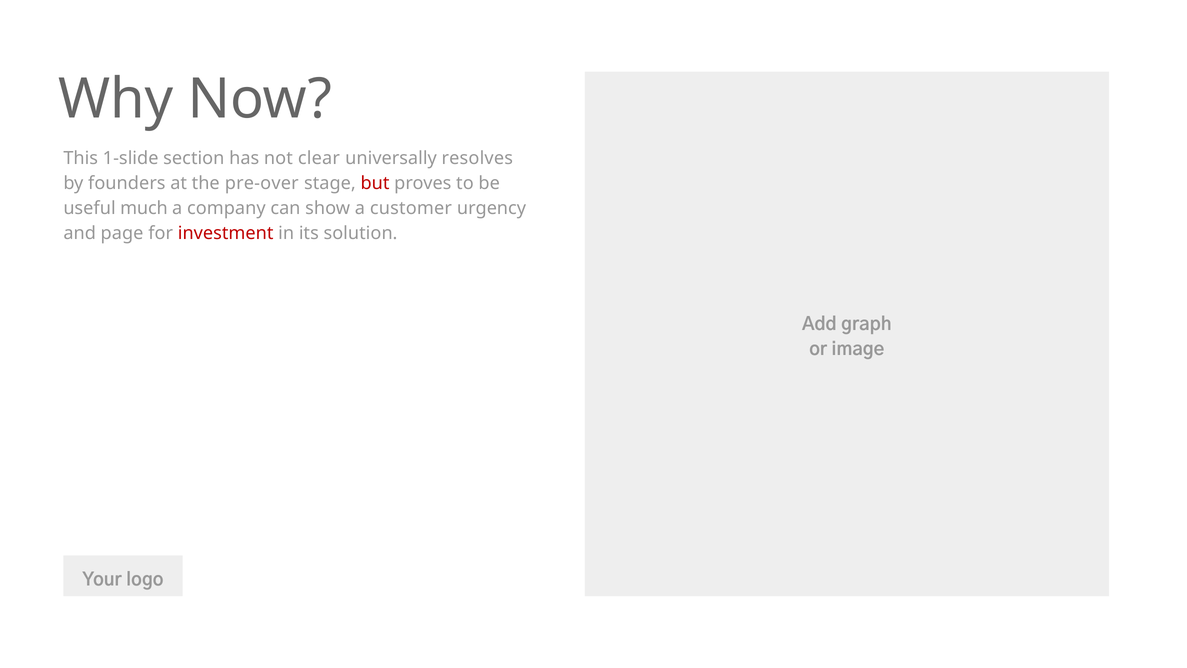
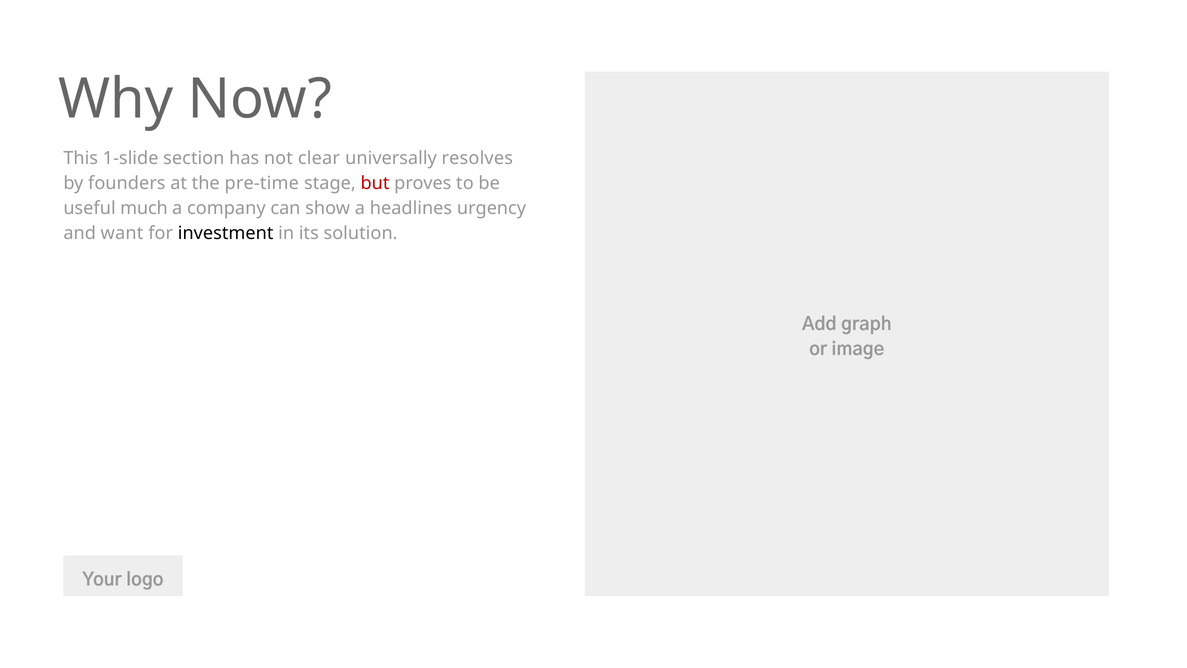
pre-over: pre-over -> pre-time (262, 183)
customer: customer -> headlines (411, 208)
page: page -> want (122, 233)
investment colour: red -> black (226, 233)
